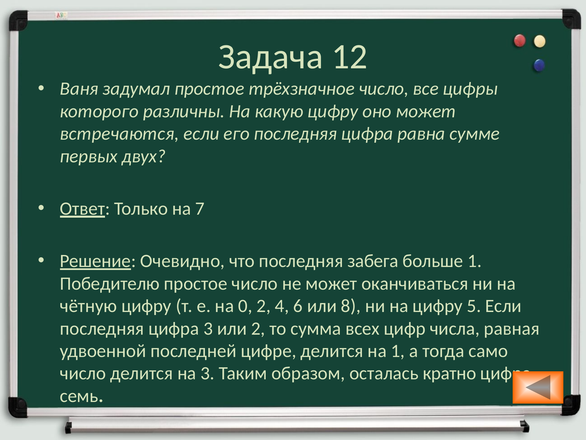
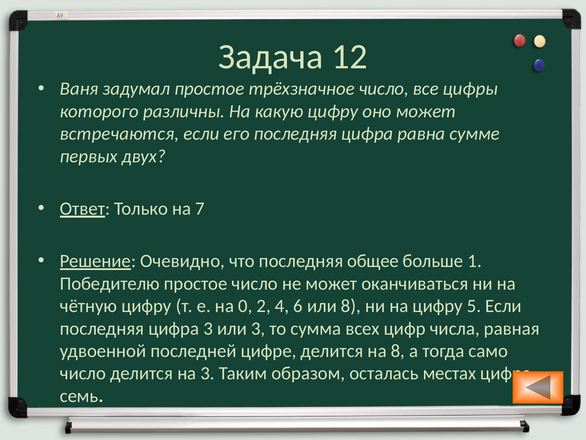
забега: забега -> общее (373, 261)
или 2: 2 -> 3 (258, 328)
на 1: 1 -> 8 (398, 351)
кратно: кратно -> местах (449, 373)
